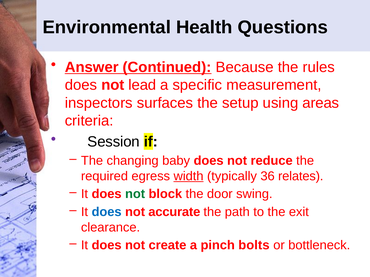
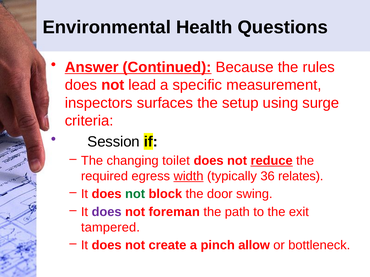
areas: areas -> surge (321, 103)
baby: baby -> toilet (176, 161)
reduce underline: none -> present (272, 161)
does colour: blue -> purple (107, 212)
accurate: accurate -> foreman (174, 212)
clearance: clearance -> tampered (110, 228)
bolts: bolts -> allow (254, 246)
